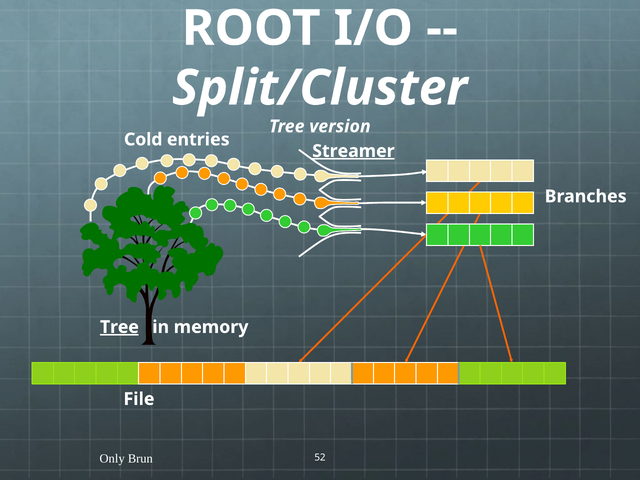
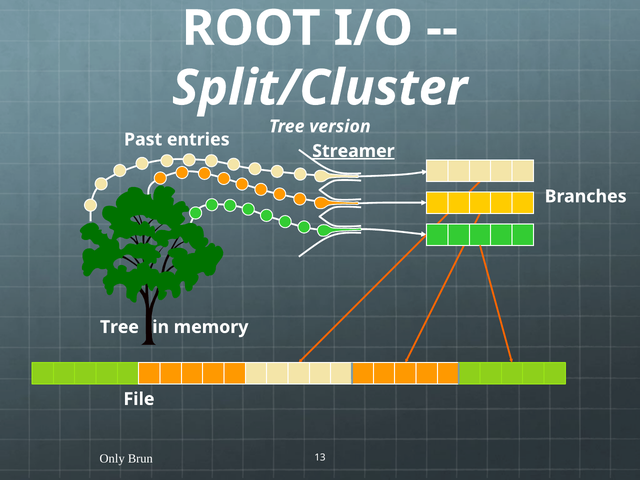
Cold: Cold -> Past (143, 140)
Tree underline: present -> none (119, 327)
52: 52 -> 13 (320, 458)
